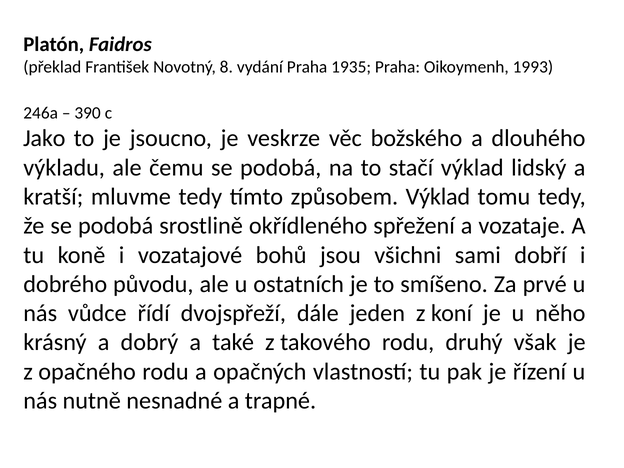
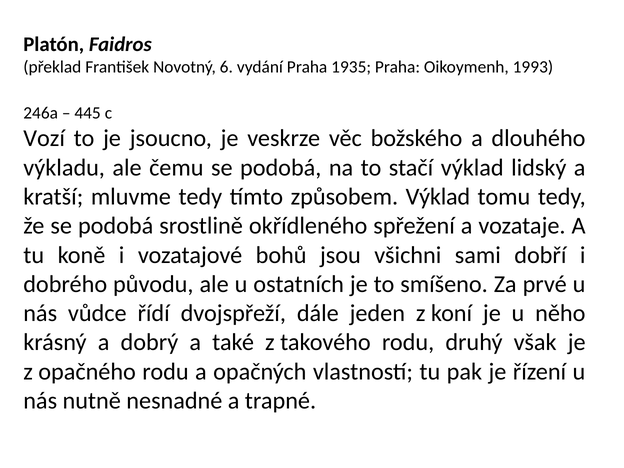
8: 8 -> 6 (226, 67)
390: 390 -> 445 (88, 113)
Jako: Jako -> Vozí (44, 138)
